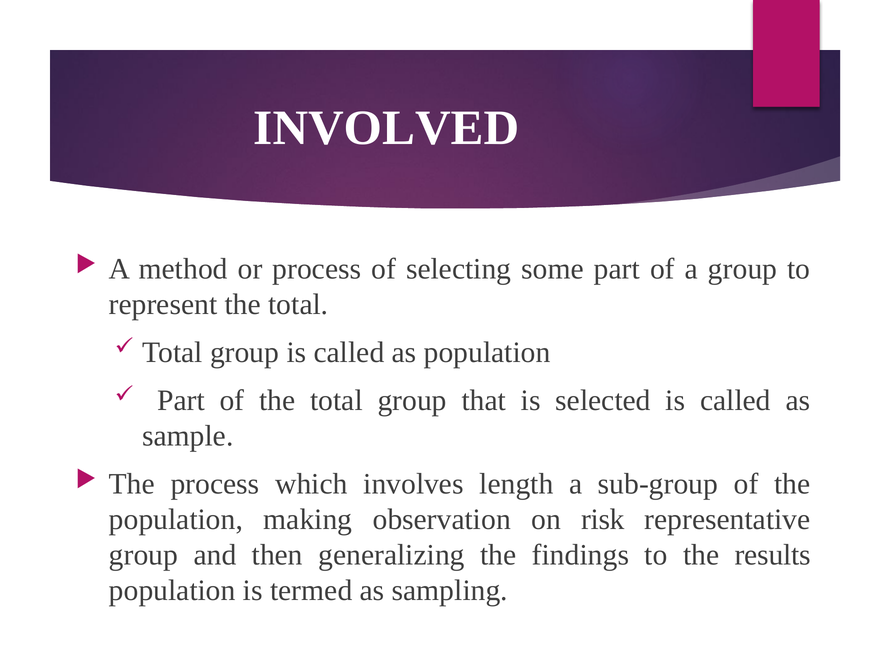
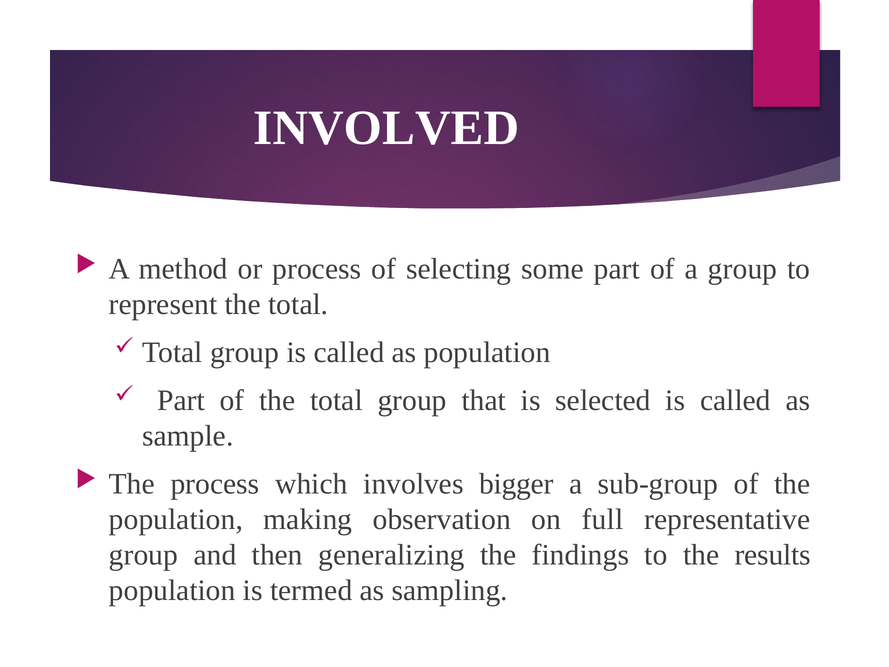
length: length -> bigger (517, 484)
risk: risk -> full (603, 519)
